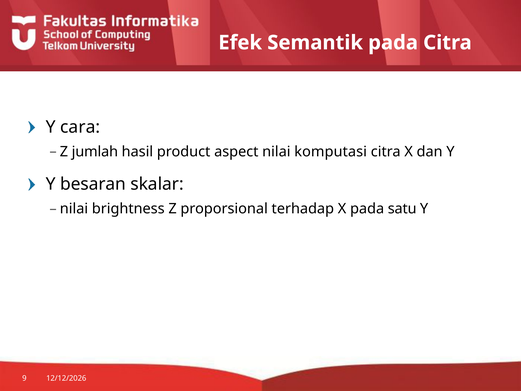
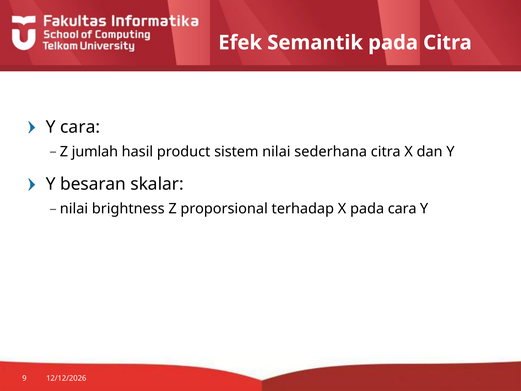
aspect: aspect -> sistem (236, 152)
komputasi: komputasi -> sederhana (331, 152)
pada satu: satu -> cara (402, 209)
